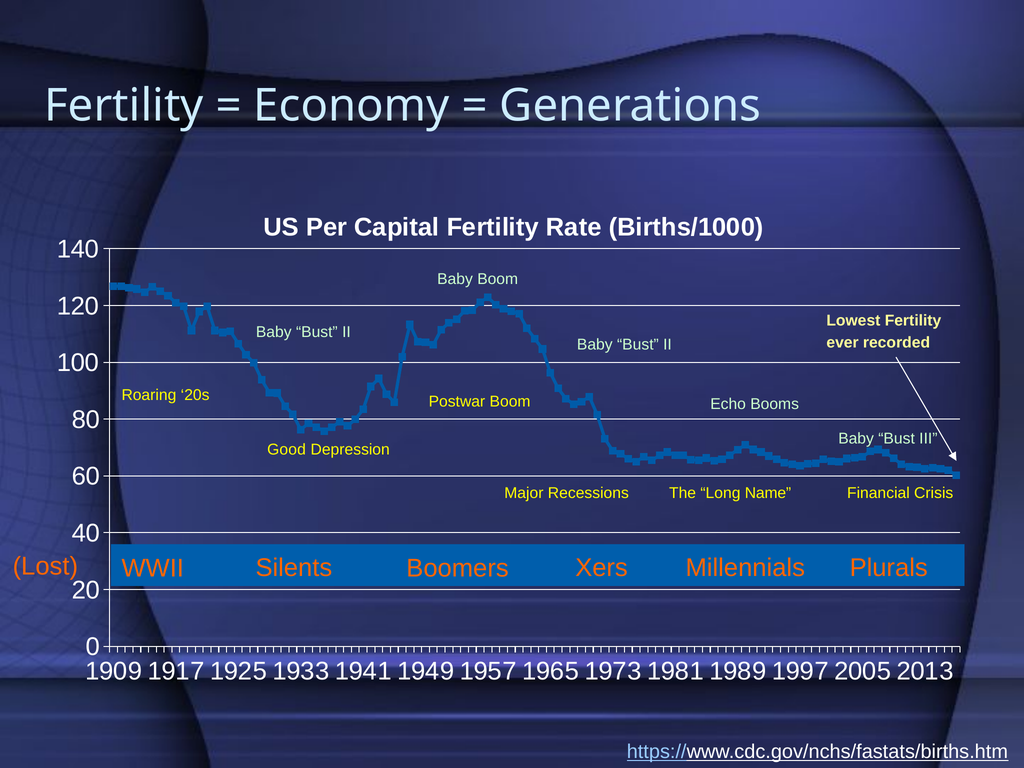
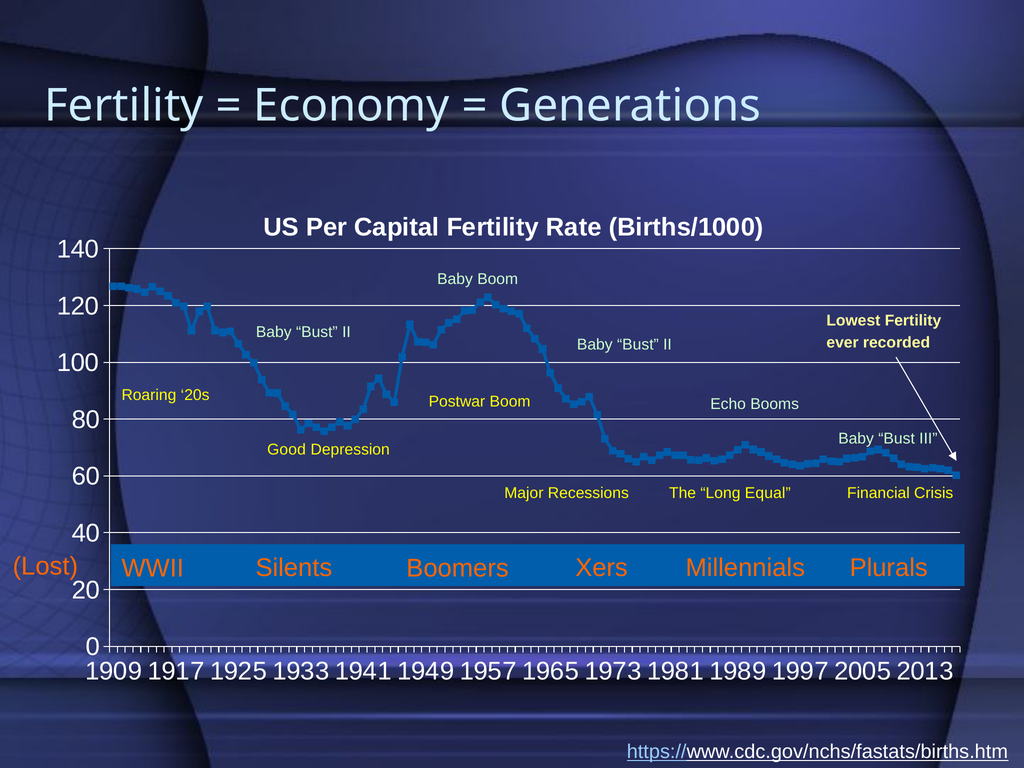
Name: Name -> Equal (768, 493)
